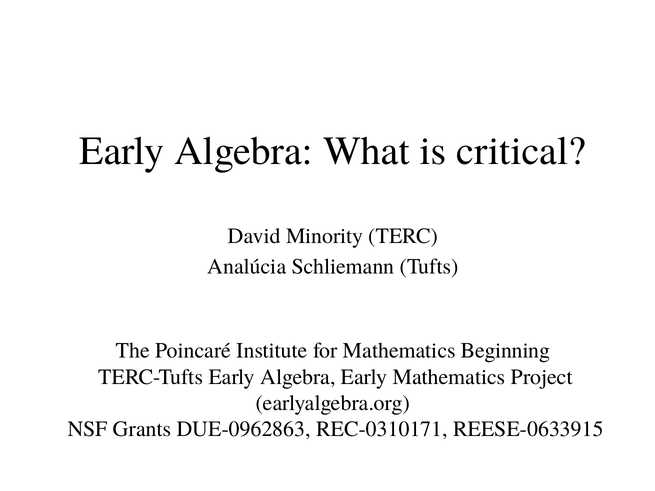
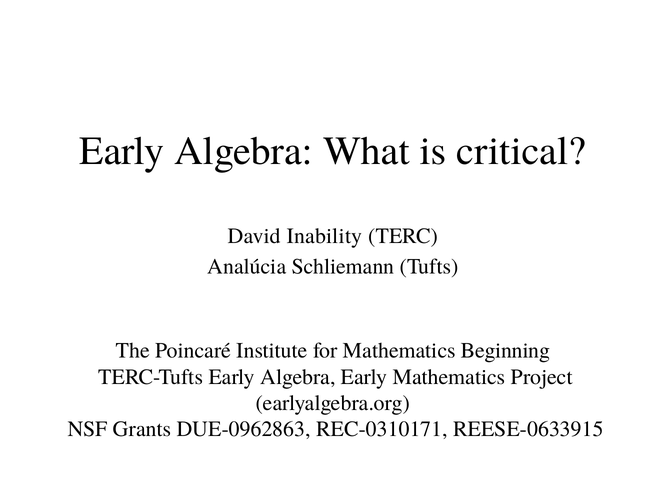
Minority: Minority -> Inability (324, 236)
